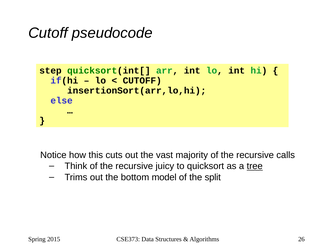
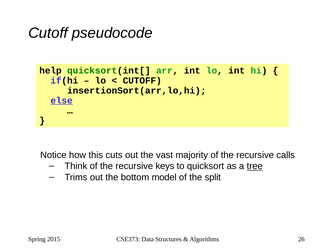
step: step -> help (50, 70)
else underline: none -> present (62, 100)
juicy: juicy -> keys (165, 166)
